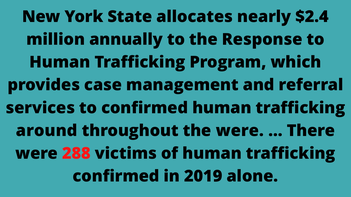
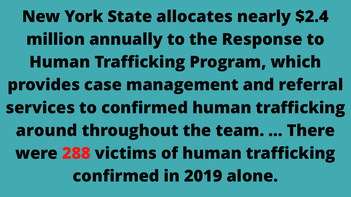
the were: were -> team (240, 131)
